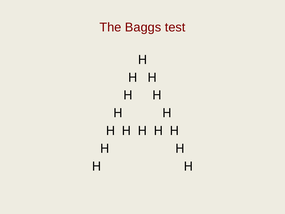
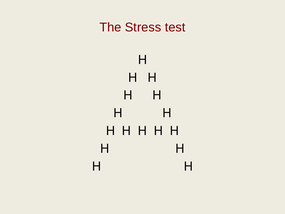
Baggs: Baggs -> Stress (143, 27)
